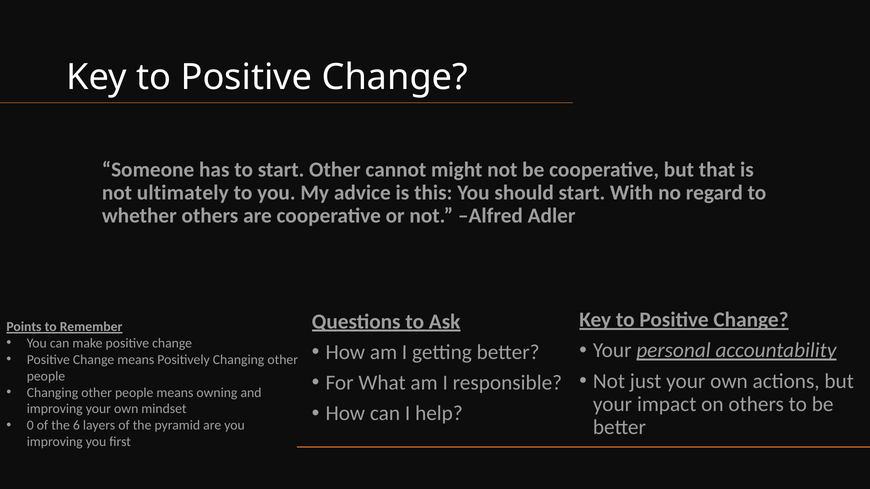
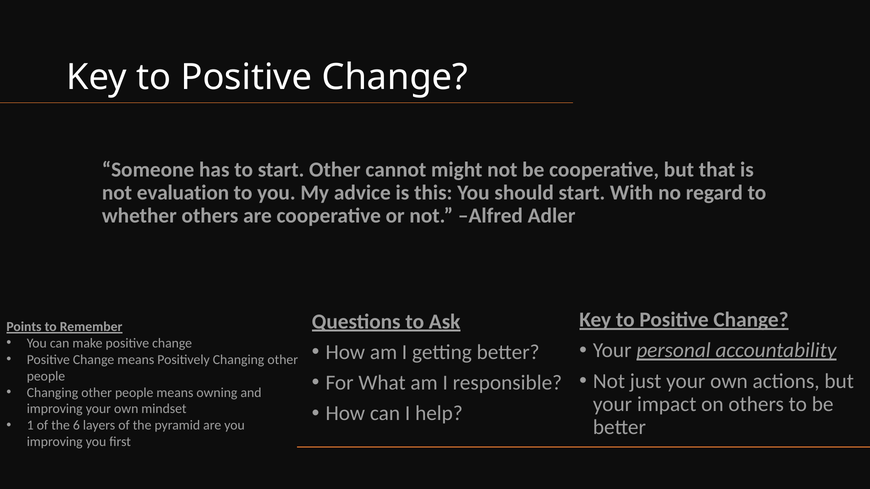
ultimately: ultimately -> evaluation (183, 193)
0: 0 -> 1 (30, 426)
